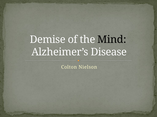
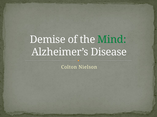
Mind colour: black -> green (112, 40)
